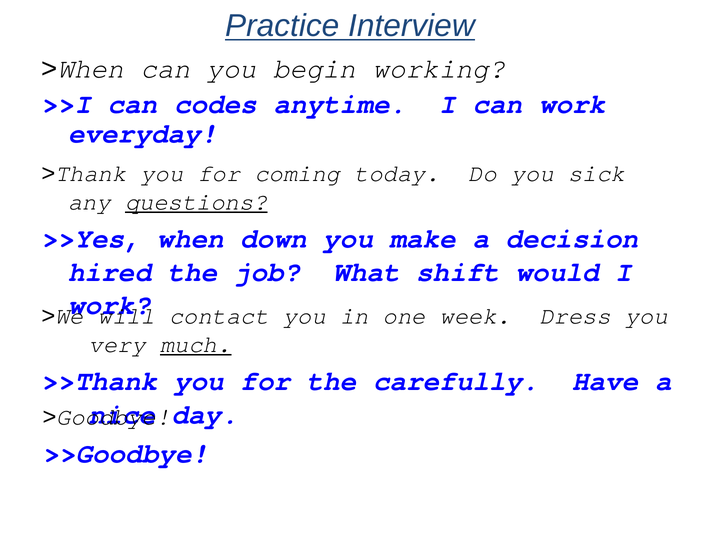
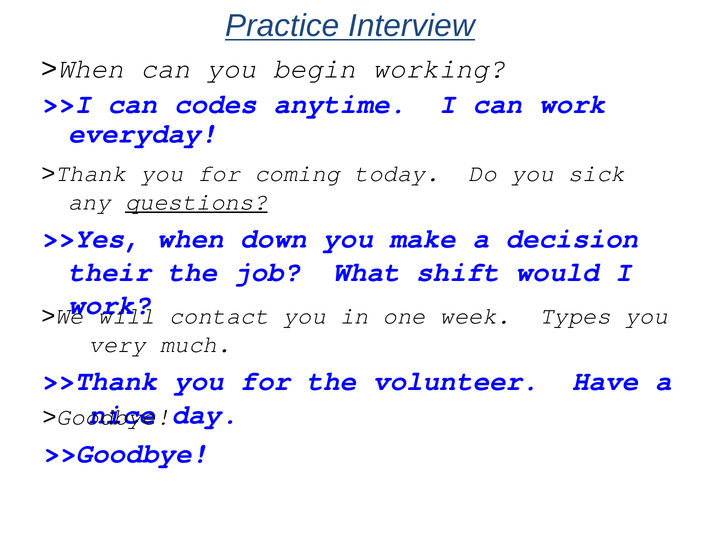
hired: hired -> their (110, 272)
Dress: Dress -> Types (575, 316)
much underline: present -> none (196, 345)
carefully: carefully -> volunteer (456, 381)
